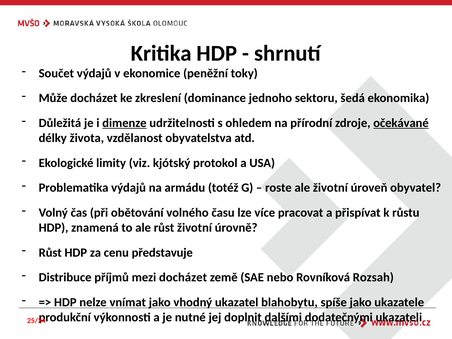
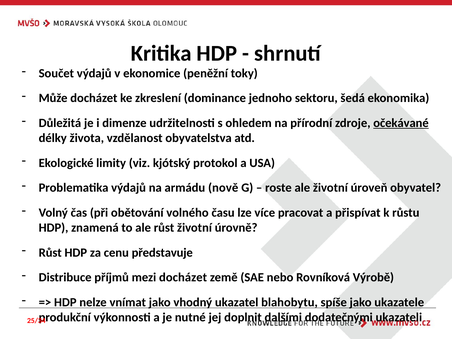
dimenze underline: present -> none (124, 123)
totéž: totéž -> nově (223, 188)
Rozsah: Rozsah -> Výrobě (373, 277)
